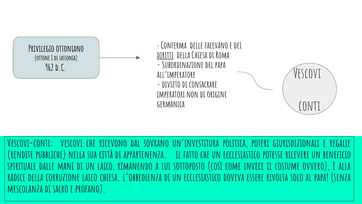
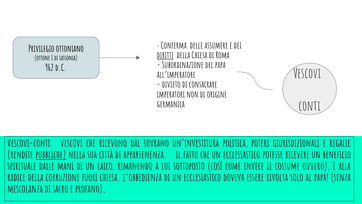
facevano: facevano -> assumere (216, 46)
pubbliche underline: none -> present (51, 155)
corruzione laico: laico -> fuori (90, 177)
